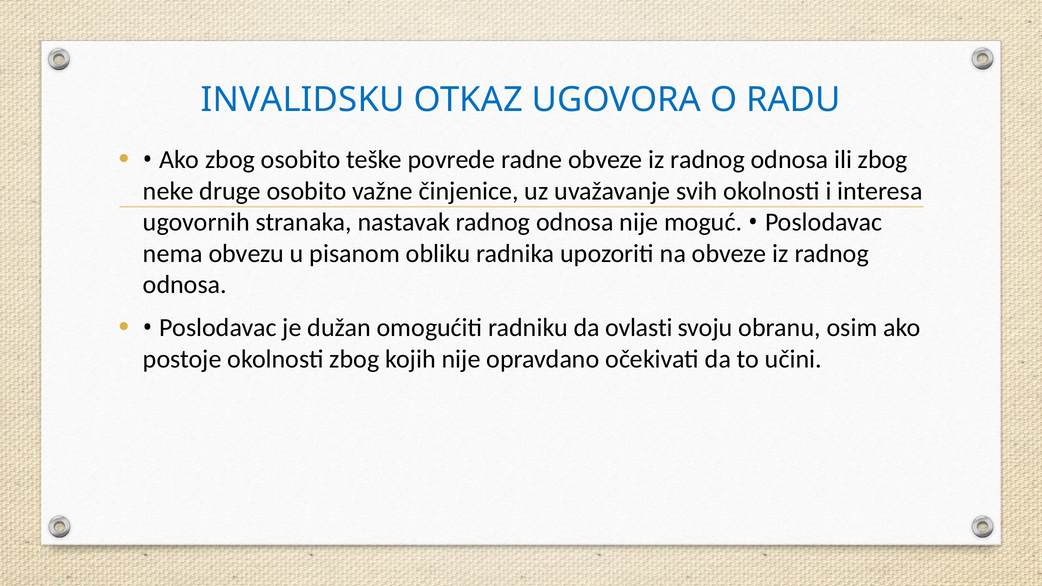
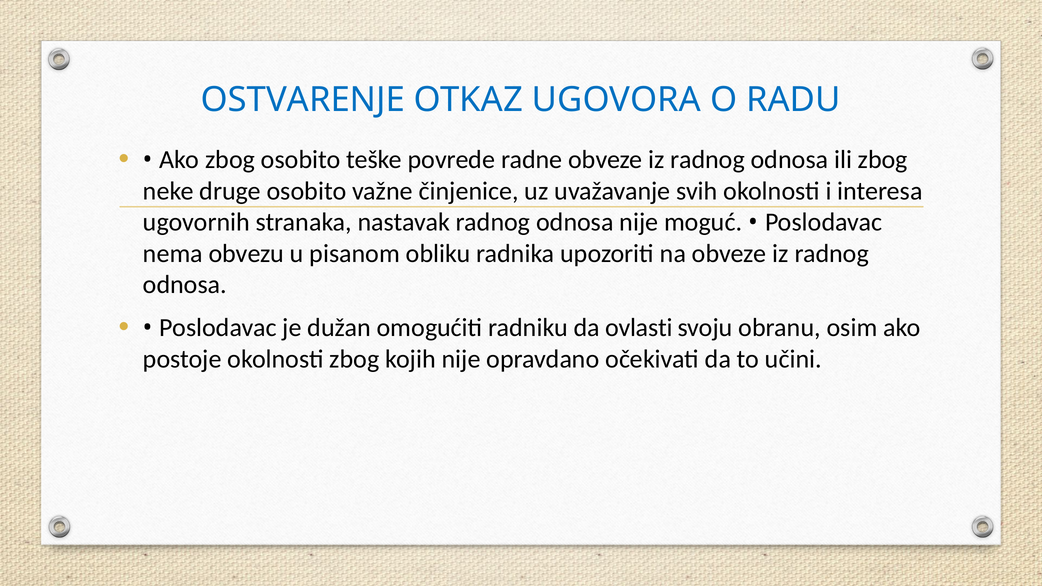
INVALIDSKU: INVALIDSKU -> OSTVARENJE (303, 100)
